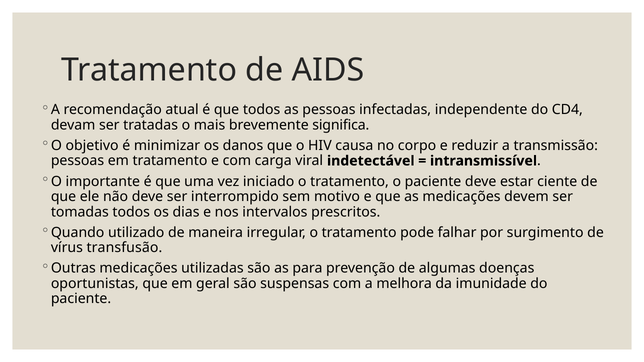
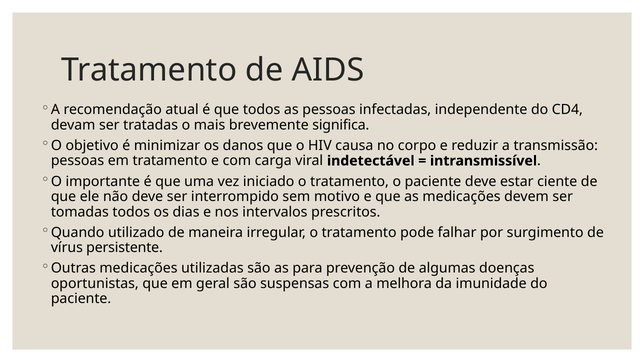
transfusão: transfusão -> persistente (125, 248)
